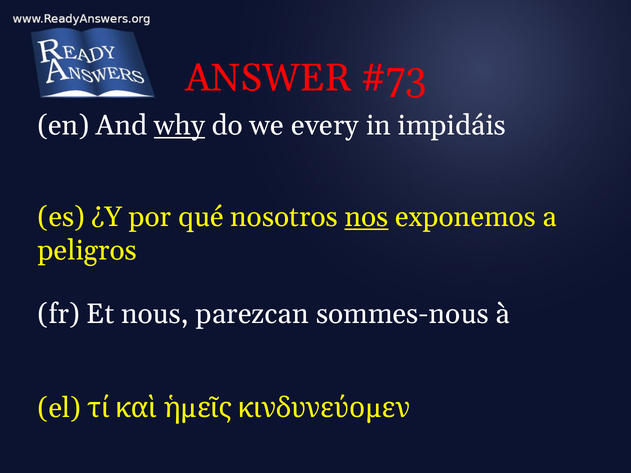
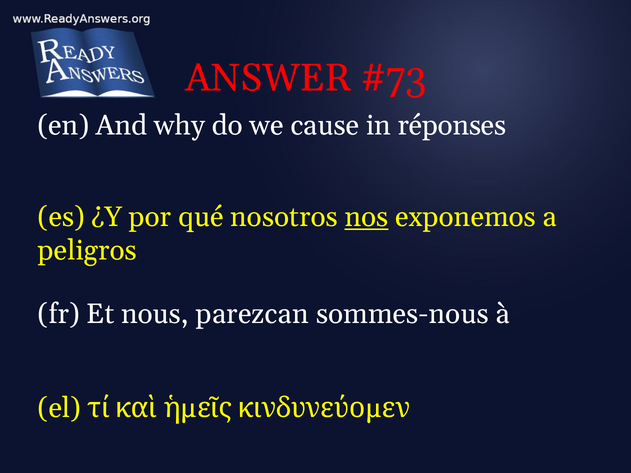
why underline: present -> none (180, 126)
every: every -> cause (325, 126)
impidáis: impidáis -> réponses (452, 126)
